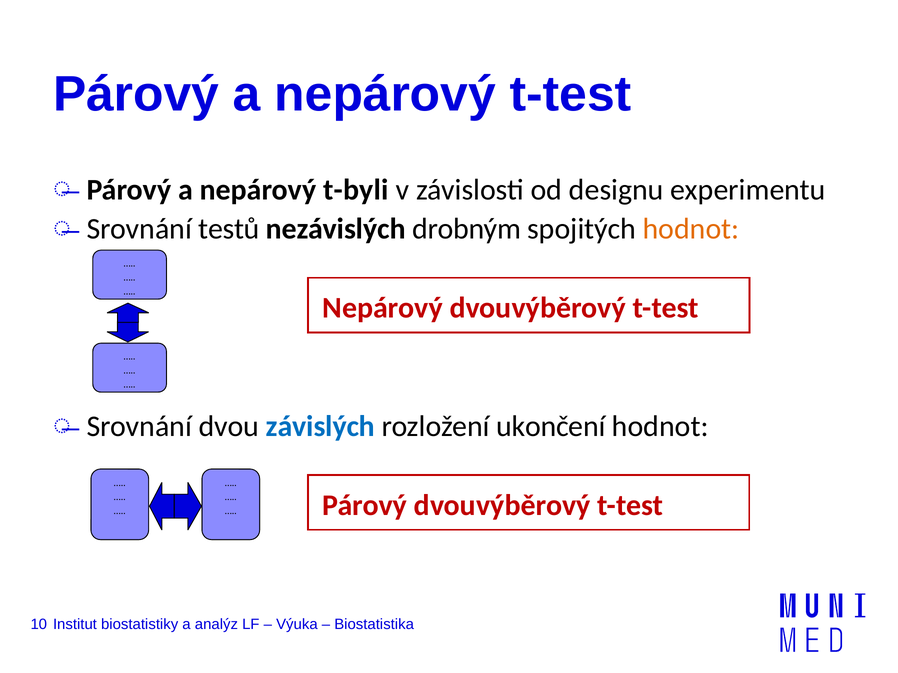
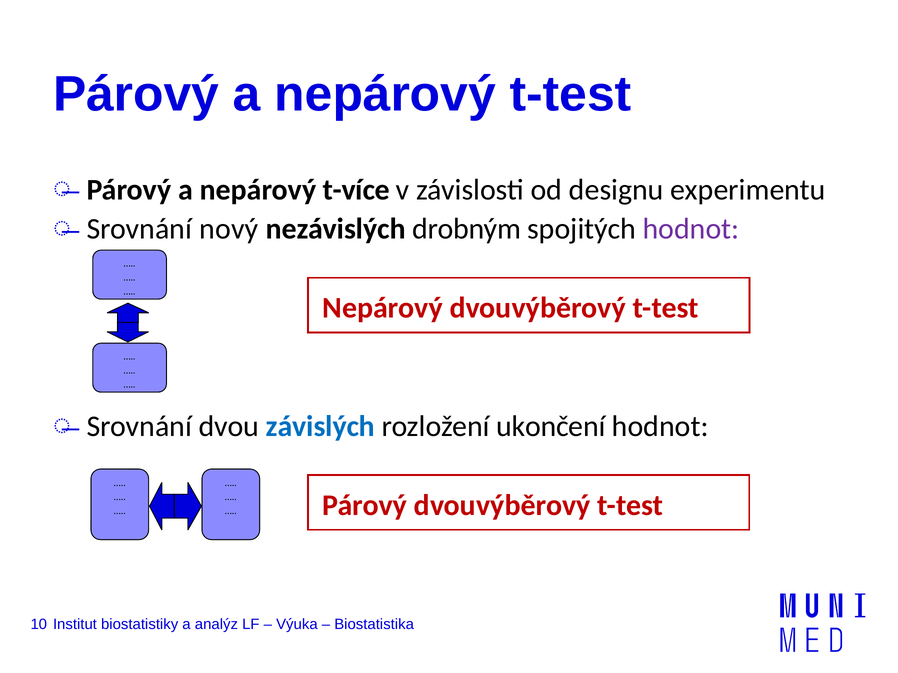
t-byli: t-byli -> t-více (356, 190)
testů: testů -> nový (229, 229)
hodnot colour: orange -> purple (691, 229)
